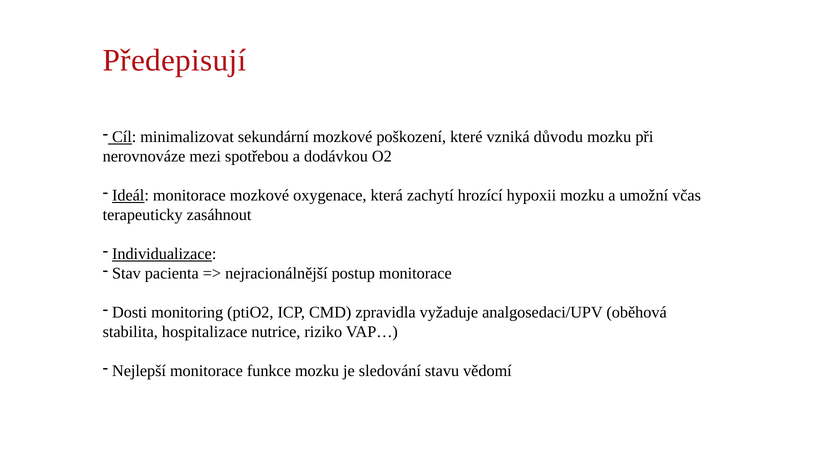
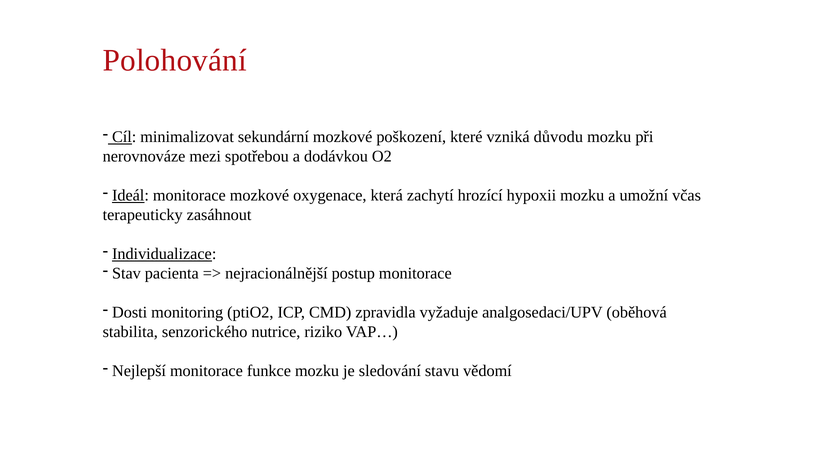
Předepisují: Předepisují -> Polohování (175, 61)
hospitalizace: hospitalizace -> senzorického (205, 332)
